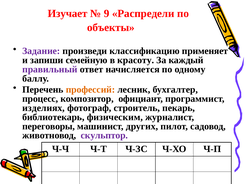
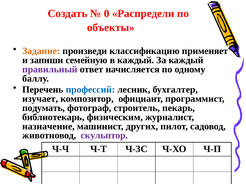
Изучает: Изучает -> Создать (68, 14)
9: 9 -> 0 (107, 14)
Задание colour: purple -> orange (41, 51)
в красоту: красоту -> каждый (136, 60)
профессий colour: orange -> blue (90, 90)
процесс: процесс -> изучает (40, 99)
изделиях: изделиях -> подумать (44, 108)
переговоры: переговоры -> назначение (49, 127)
